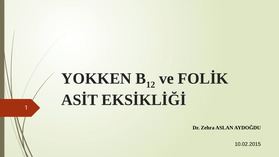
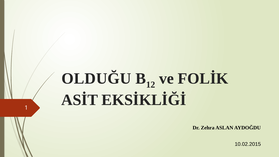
YOKKEN: YOKKEN -> OLDUĞU (96, 79)
